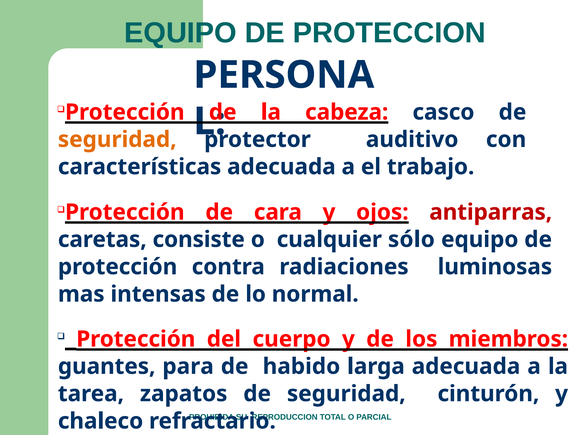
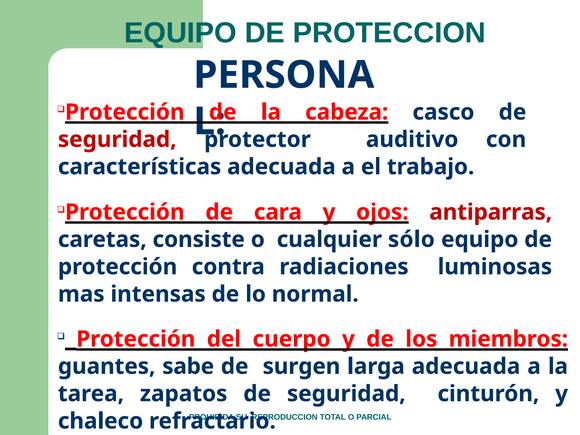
seguridad colour: orange -> red (117, 139)
para: para -> sabe (188, 366)
habido: habido -> surgen (302, 366)
